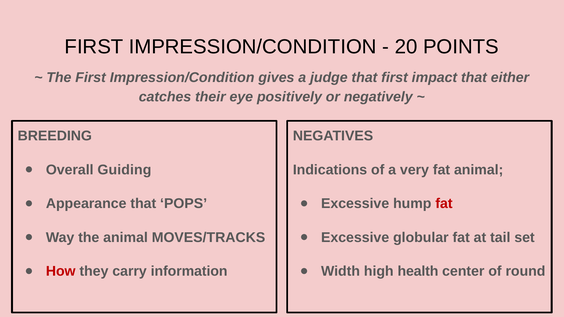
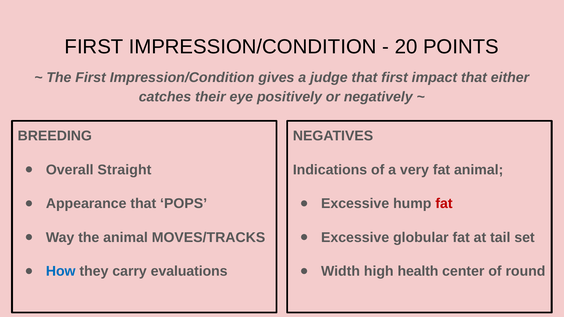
Guiding: Guiding -> Straight (124, 170)
How colour: red -> blue (61, 271)
information: information -> evaluations (189, 271)
